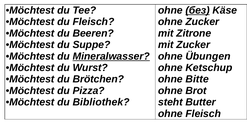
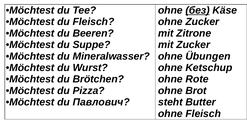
Mineralwasser underline: present -> none (111, 56)
Bitte: Bitte -> Rote (197, 79)
Bibliothek: Bibliothek -> Павлович (101, 102)
